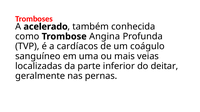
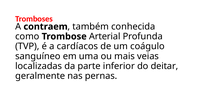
acelerado: acelerado -> contraem (46, 27)
Angina: Angina -> Arterial (105, 37)
